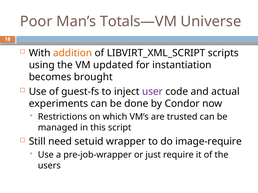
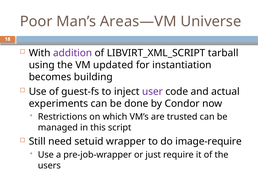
Totals—VM: Totals—VM -> Areas—VM (138, 21)
addition colour: orange -> purple (73, 53)
scripts: scripts -> tarball (223, 53)
brought: brought -> building (93, 77)
